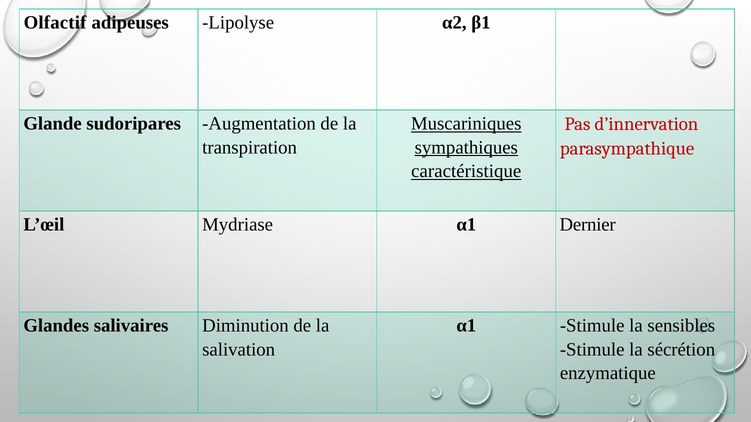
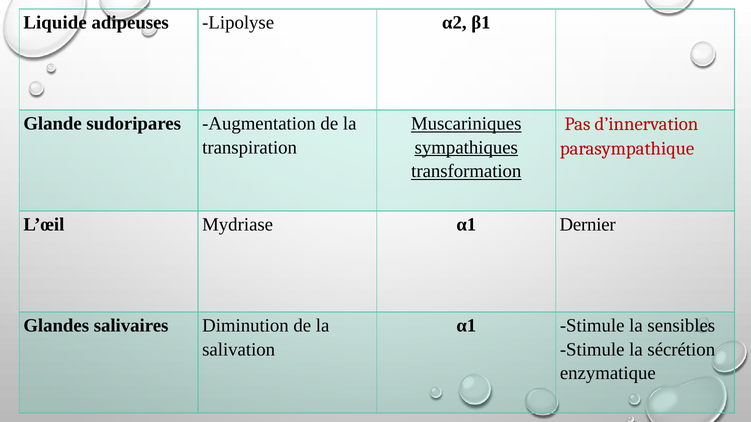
Olfactif: Olfactif -> Liquide (55, 23)
caractéristique: caractéristique -> transformation (466, 171)
